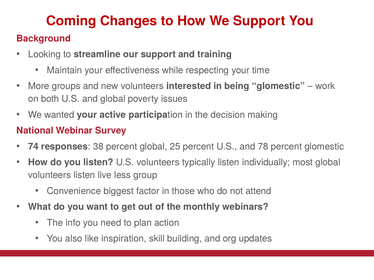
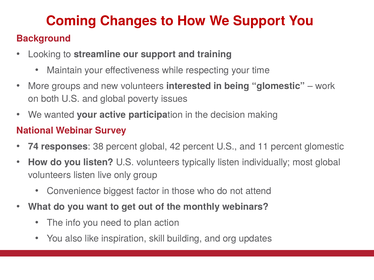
global 25: 25 -> 42 (175, 147)
78: 78 -> 11 (263, 147)
less: less -> only (123, 175)
